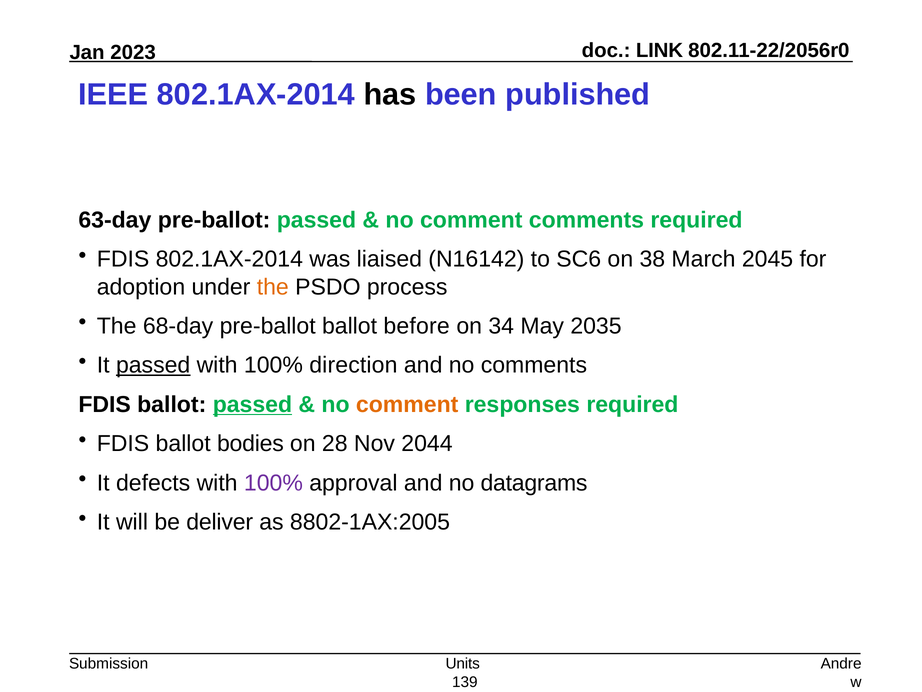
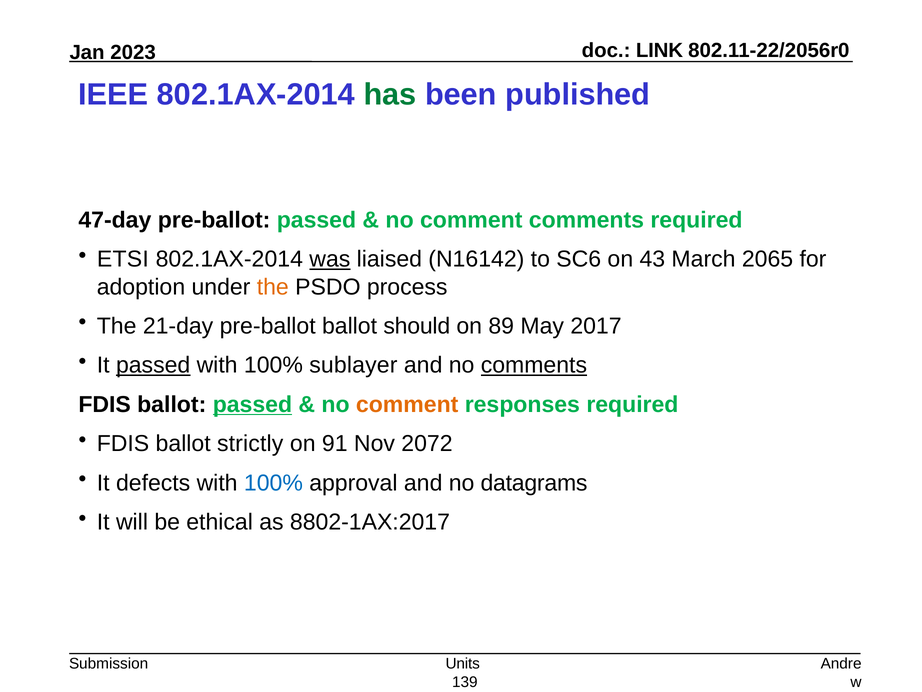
has colour: black -> green (390, 94)
63-day: 63-day -> 47-day (115, 220)
FDIS: FDIS -> ETSI (123, 259)
was underline: none -> present (330, 259)
38: 38 -> 43 (652, 259)
2045: 2045 -> 2065 (768, 259)
68-day: 68-day -> 21-day (178, 326)
before: before -> should (417, 326)
34: 34 -> 89 (501, 326)
2035: 2035 -> 2017 (596, 326)
direction: direction -> sublayer (353, 365)
comments underline: none -> present (534, 365)
bodies: bodies -> strictly (250, 444)
28: 28 -> 91 (335, 444)
2044: 2044 -> 2072 (427, 444)
100% colour: purple -> blue (273, 483)
deliver: deliver -> ethical (220, 522)
8802-1AX:2005: 8802-1AX:2005 -> 8802-1AX:2017 (370, 522)
